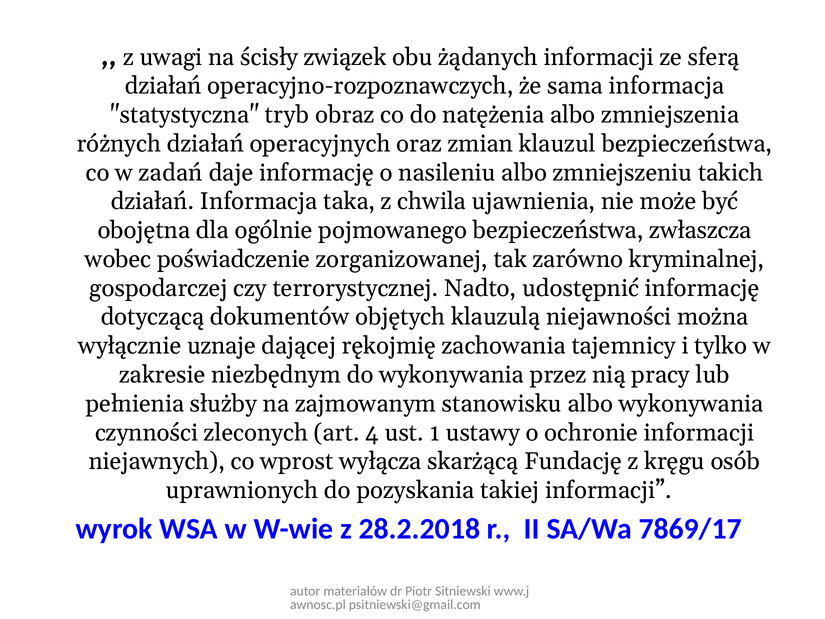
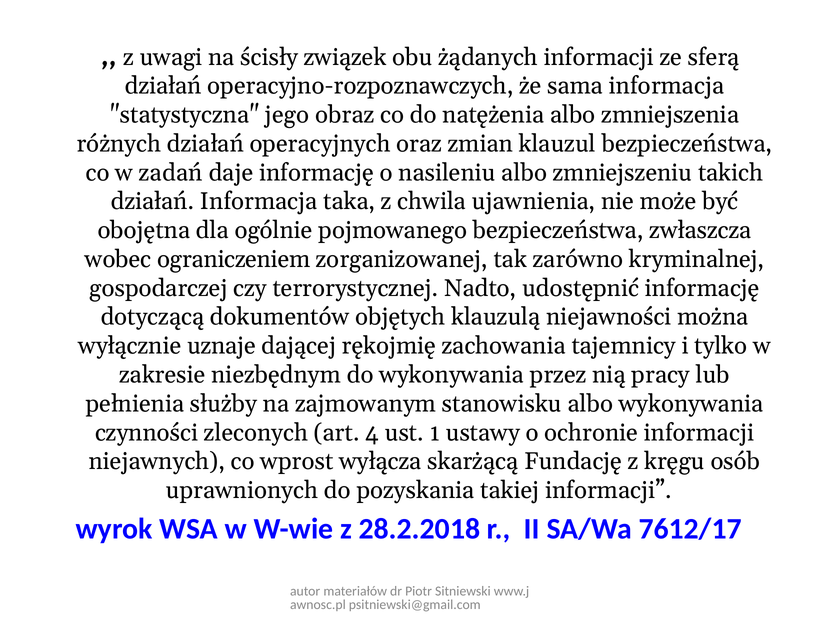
tryb: tryb -> jego (287, 115)
poświadczenie: poświadczenie -> ograniczeniem (234, 259)
7869/17: 7869/17 -> 7612/17 (690, 529)
